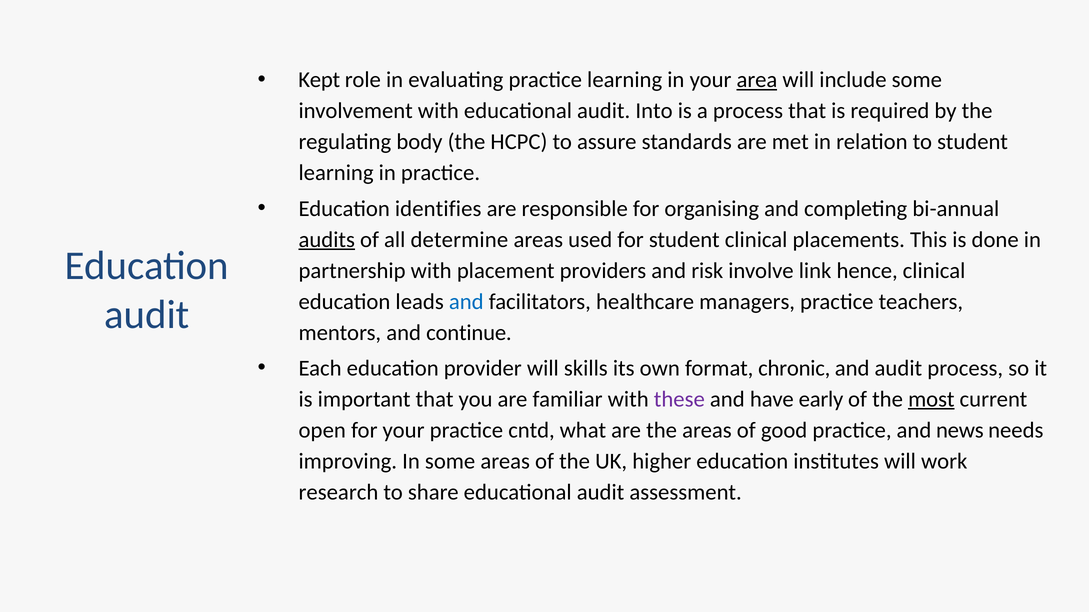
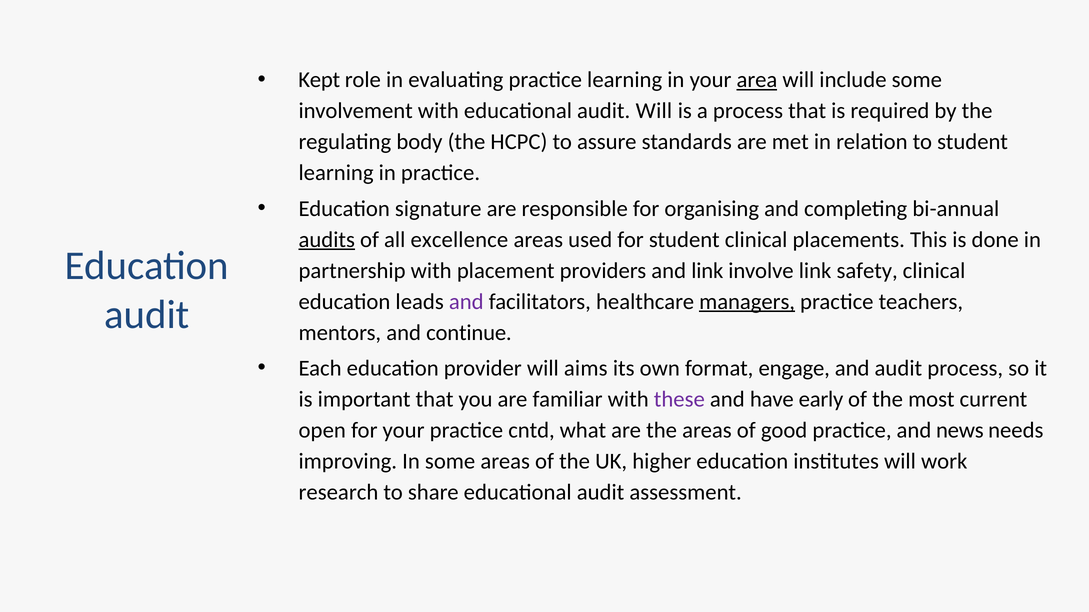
audit Into: Into -> Will (654, 111)
identifies: identifies -> signature (438, 209)
determine: determine -> excellence (459, 240)
and risk: risk -> link (707, 271)
hence: hence -> safety (867, 271)
and colour: blue -> purple (466, 302)
managers underline: none -> present (747, 302)
skills: skills -> aims (586, 368)
chronic: chronic -> engage (794, 368)
most underline: present -> none (931, 399)
